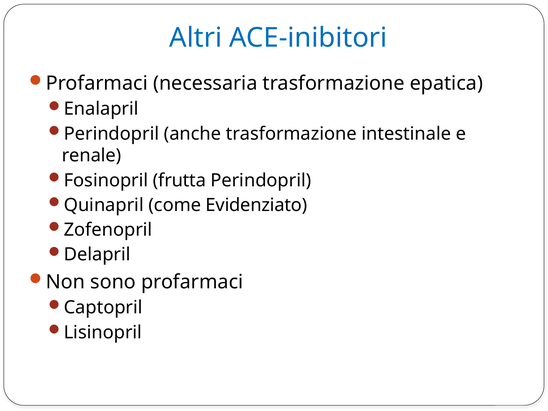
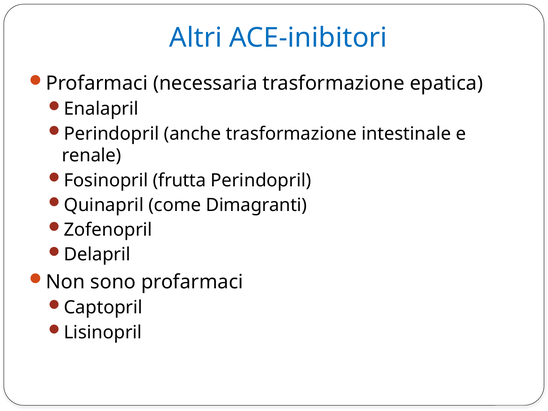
Evidenziato: Evidenziato -> Dimagranti (256, 205)
